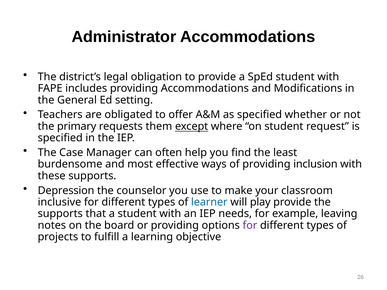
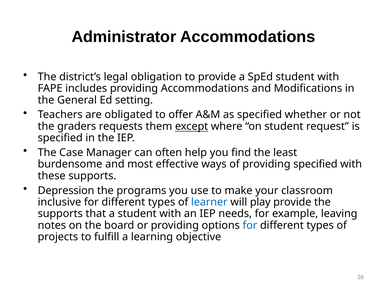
primary: primary -> graders (77, 126)
providing inclusion: inclusion -> specified (315, 164)
counselor: counselor -> programs (141, 191)
for colour: purple -> blue (250, 225)
